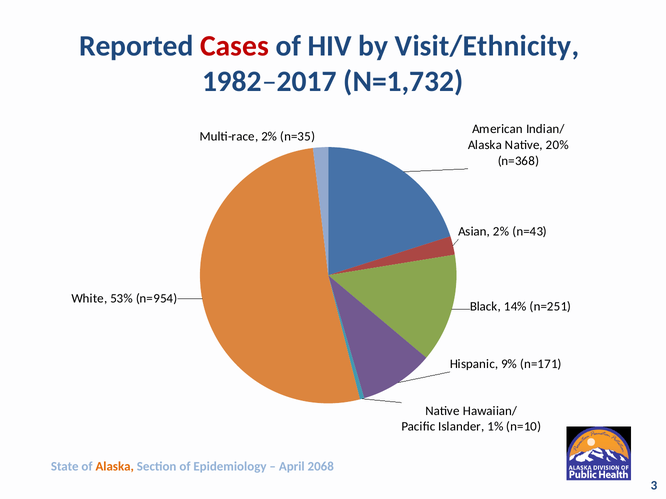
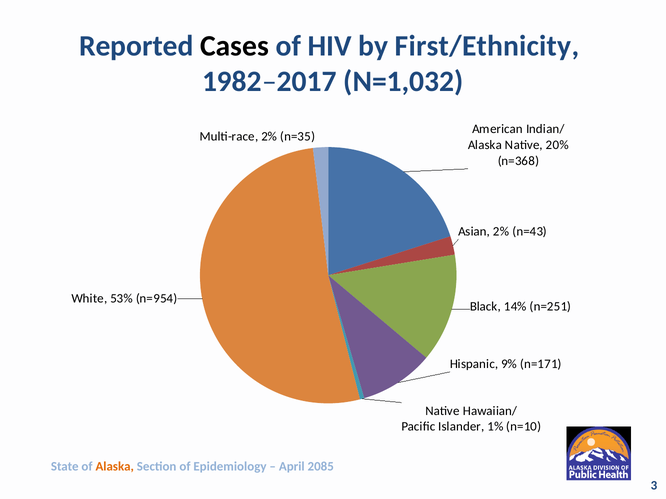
Cases colour: red -> black (235, 46)
Visit/Ethnicity: Visit/Ethnicity -> First/Ethnicity (487, 46)
N=1,732: N=1,732 -> N=1,032 (403, 81)
2068: 2068 -> 2085 (321, 467)
